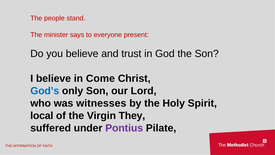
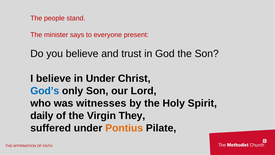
in Come: Come -> Under (100, 78)
local: local -> daily (42, 115)
Pontius colour: purple -> orange (124, 128)
